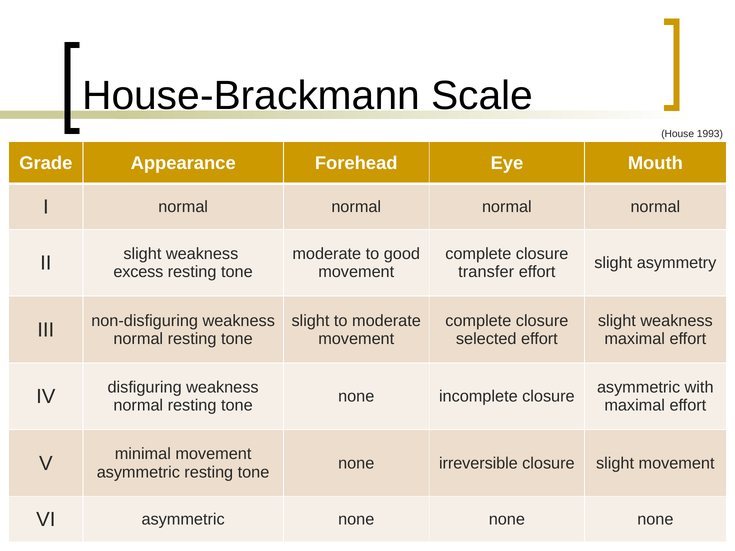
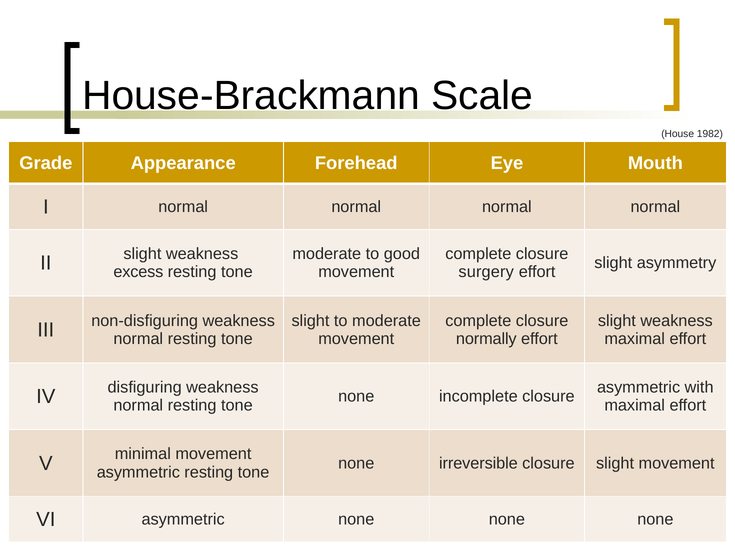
1993: 1993 -> 1982 (710, 134)
transfer: transfer -> surgery (486, 272)
selected: selected -> normally (486, 339)
